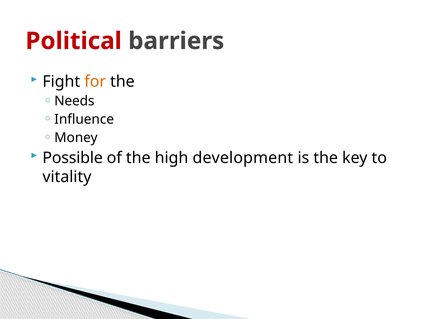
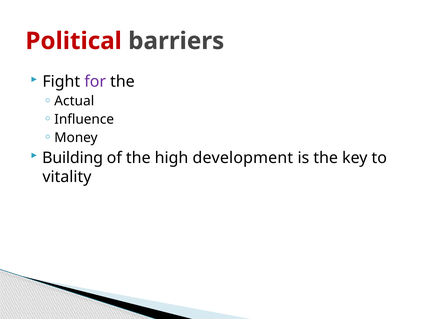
for colour: orange -> purple (95, 82)
Needs: Needs -> Actual (74, 101)
Possible: Possible -> Building (73, 158)
